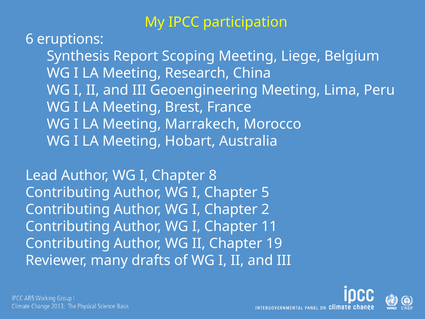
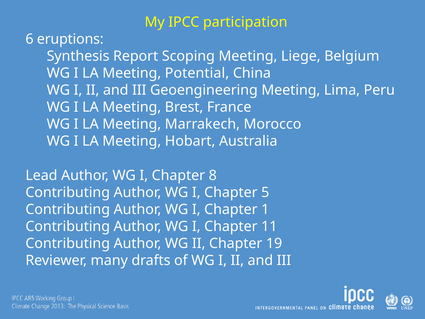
Research: Research -> Potential (197, 73)
2: 2 -> 1 (265, 209)
